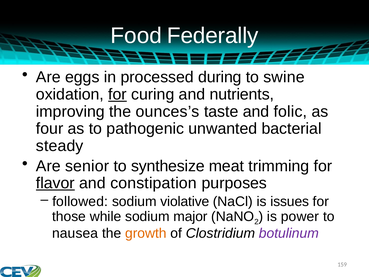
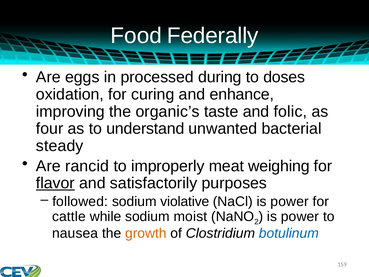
swine: swine -> doses (284, 77)
for underline: present -> none (117, 94)
nutrients: nutrients -> enhance (242, 94)
ounces’s: ounces’s -> organic’s (168, 111)
pathogenic: pathogenic -> understand (145, 129)
senior: senior -> rancid (87, 166)
synthesize: synthesize -> improperly (168, 166)
trimming: trimming -> weighing (279, 166)
constipation: constipation -> satisfactorily (154, 183)
NaCl is issues: issues -> power (290, 201)
those: those -> cattle (69, 216)
major: major -> moist (190, 216)
botulinum colour: purple -> blue (289, 233)
